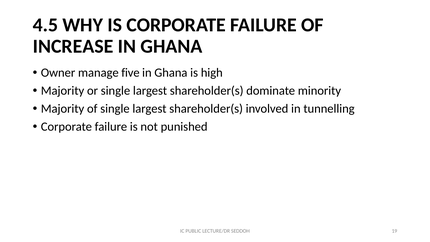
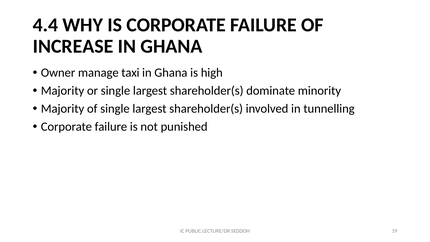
4.5: 4.5 -> 4.4 (45, 25)
five: five -> taxi (130, 73)
